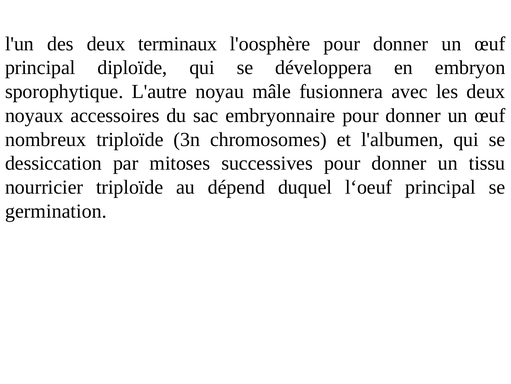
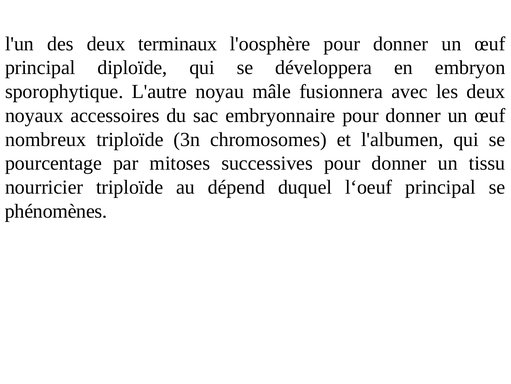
dessiccation: dessiccation -> pourcentage (53, 163)
germination: germination -> phénomènes (56, 211)
